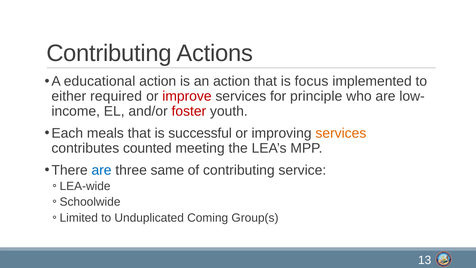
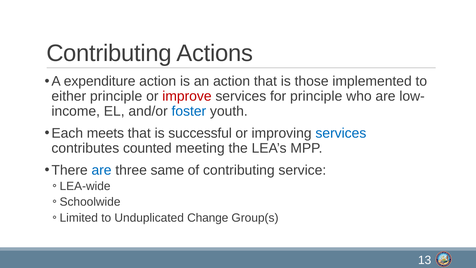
educational: educational -> expenditure (100, 81)
focus: focus -> those (312, 81)
either required: required -> principle (116, 96)
foster colour: red -> blue (189, 111)
meals: meals -> meets (105, 133)
services colour: orange -> blue (341, 133)
Coming: Coming -> Change (208, 218)
